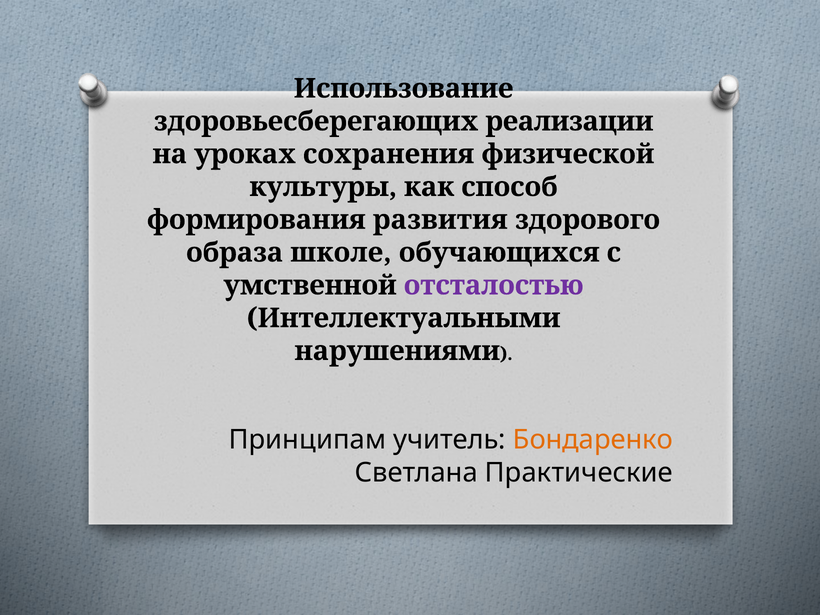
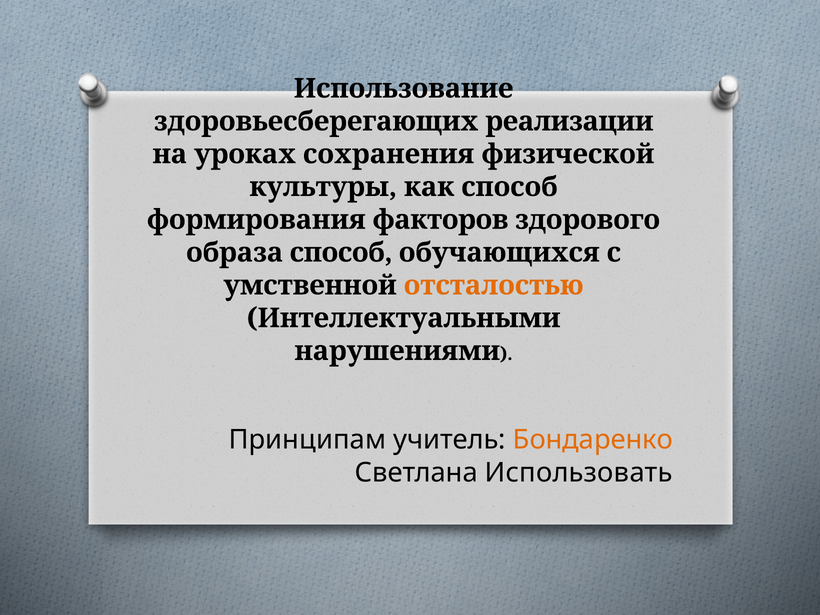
развития: развития -> факторов (440, 220)
образа школе: школе -> способ (341, 253)
отсталостью colour: purple -> orange (494, 285)
Практические: Практические -> Использовать (579, 472)
